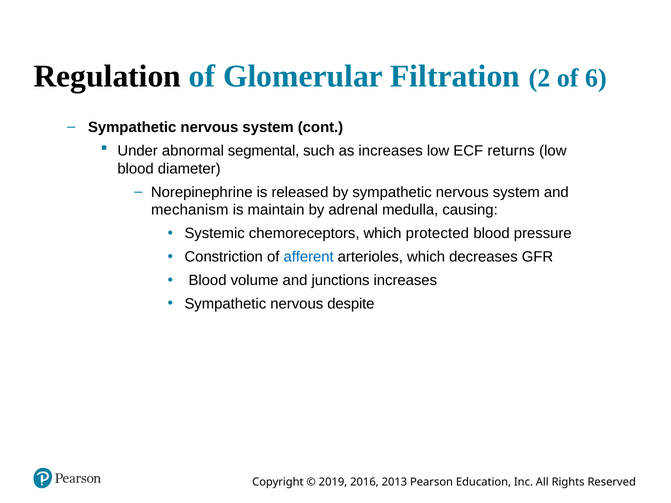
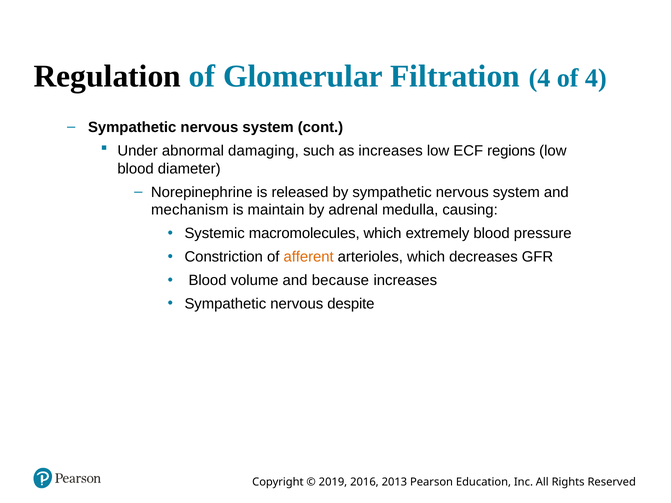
Filtration 2: 2 -> 4 (540, 78)
of 6: 6 -> 4 (596, 78)
segmental: segmental -> damaging (263, 151)
returns: returns -> regions (511, 151)
chemoreceptors: chemoreceptors -> macromolecules (304, 234)
protected: protected -> extremely (437, 234)
afferent colour: blue -> orange (309, 257)
junctions: junctions -> because (340, 281)
